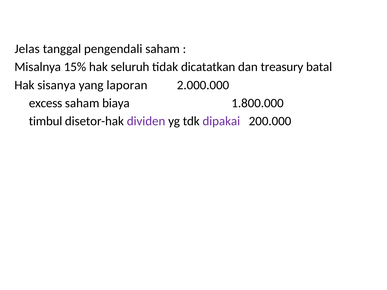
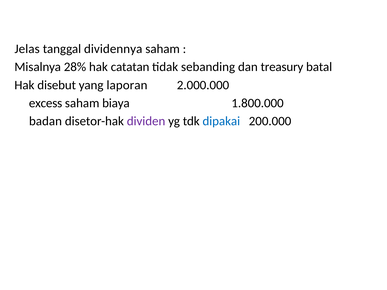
pengendali: pengendali -> dividennya (113, 49)
15%: 15% -> 28% (75, 67)
seluruh: seluruh -> catatan (130, 67)
dicatatkan: dicatatkan -> sebanding (208, 67)
sisanya: sisanya -> disebut (57, 85)
timbul: timbul -> badan (45, 121)
dipakai colour: purple -> blue (221, 121)
